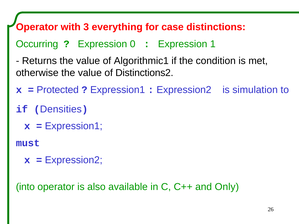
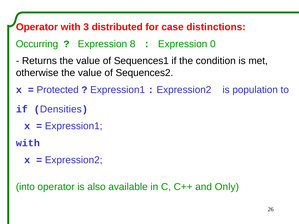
everything: everything -> distributed (117, 27)
0: 0 -> 8 (133, 44)
1: 1 -> 0 (213, 44)
Algorithmic1: Algorithmic1 -> Sequences1 (141, 61)
Distinctions2: Distinctions2 -> Sequences2 (144, 73)
simulation: simulation -> population (255, 90)
must: must -> with (28, 143)
